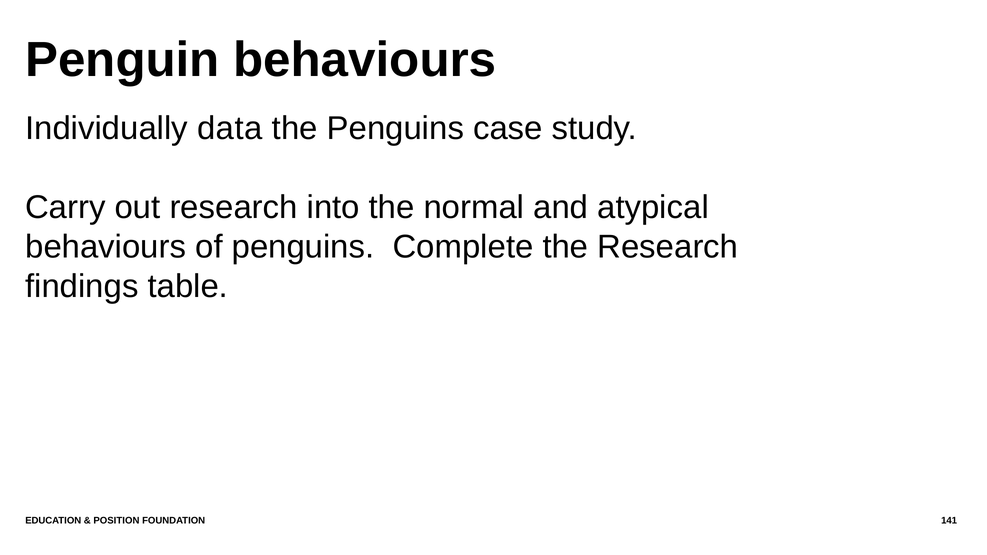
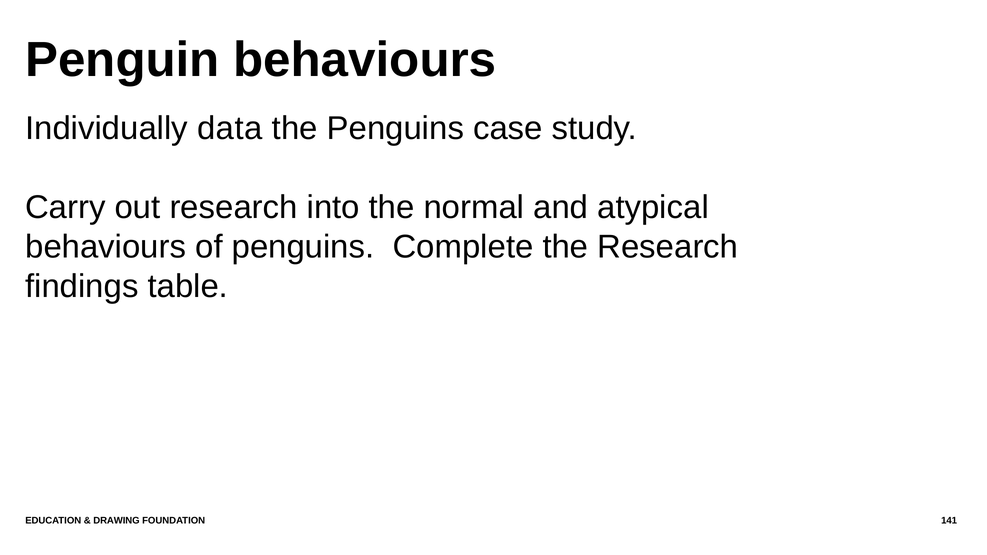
POSITION: POSITION -> DRAWING (116, 521)
